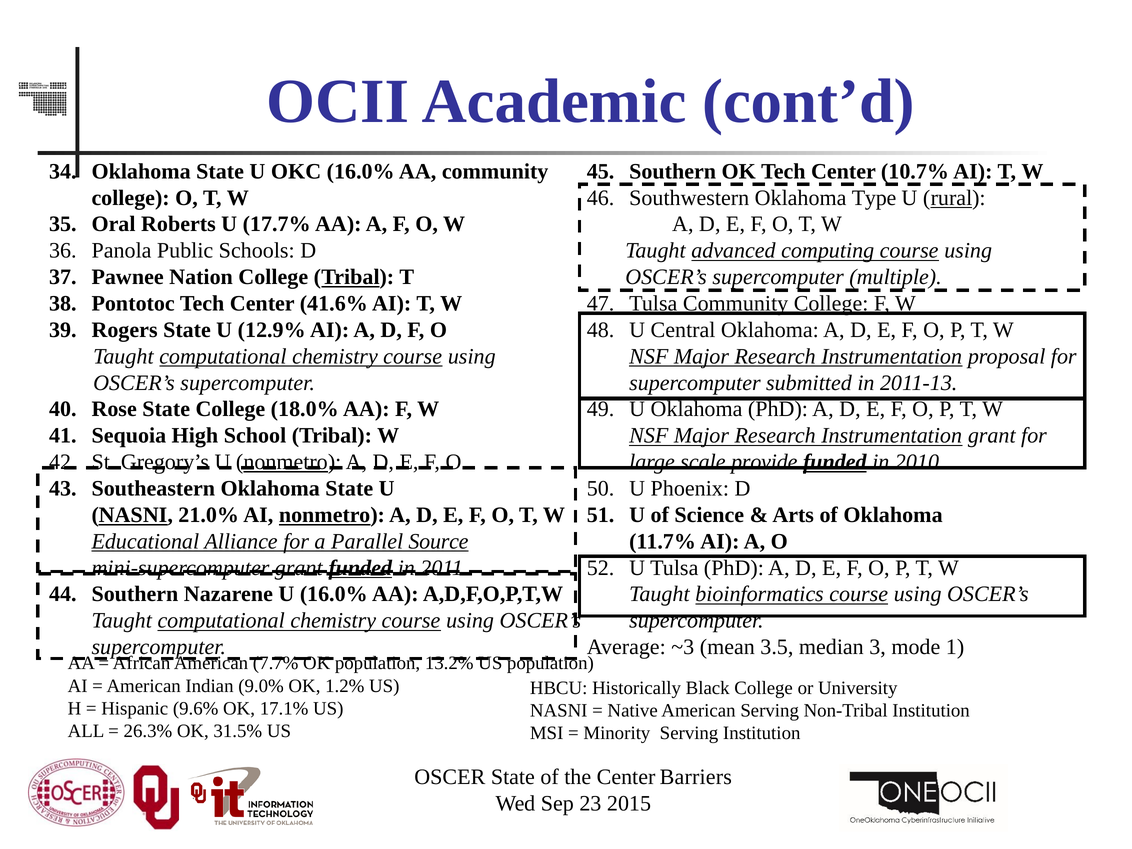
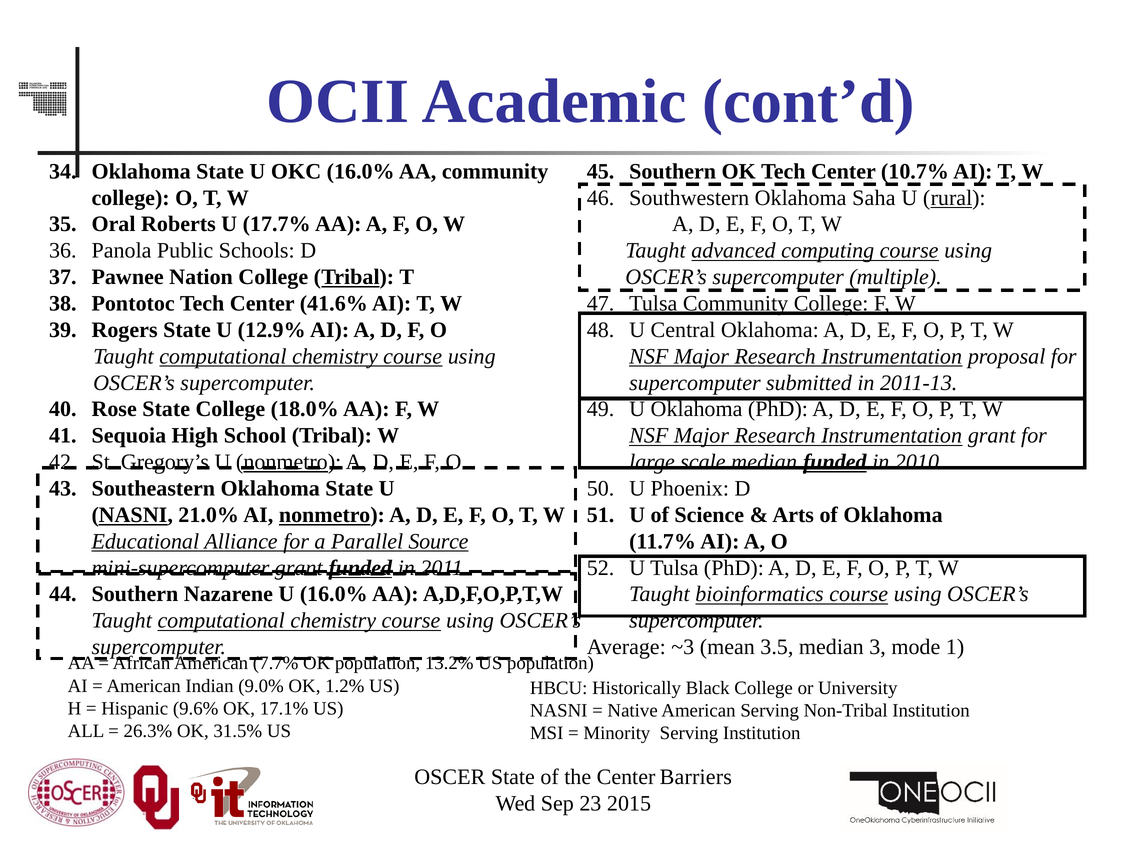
Type: Type -> Saha (874, 198)
scale provide: provide -> median (764, 462)
